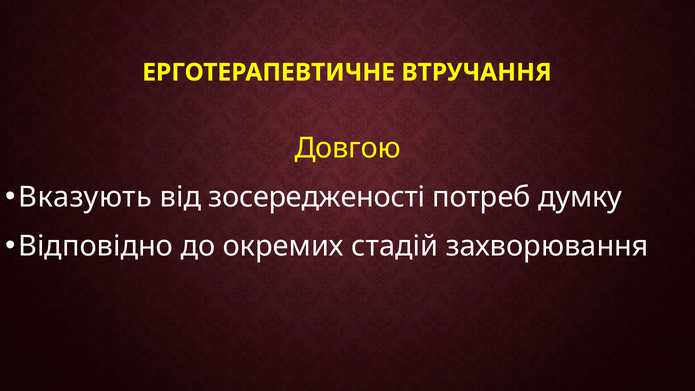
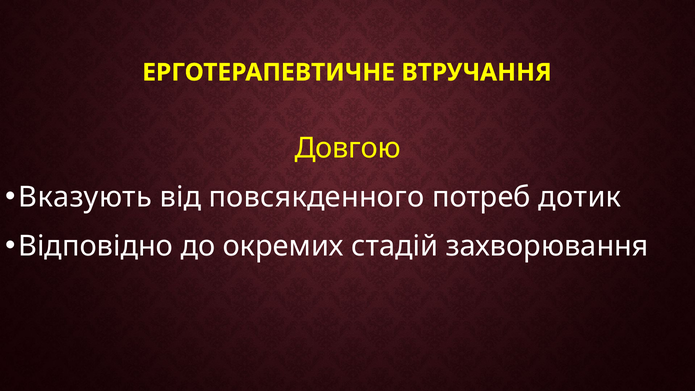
зосередженості: зосередженості -> повсякденного (317, 197)
думку: думку -> дотик (580, 197)
